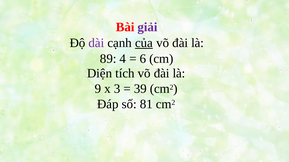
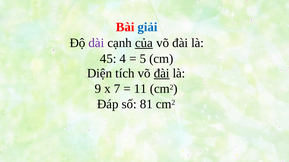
giải colour: purple -> blue (147, 27)
89: 89 -> 45 (108, 59)
6: 6 -> 5 (143, 59)
đài underline: none -> present (162, 74)
3: 3 -> 7 (117, 89)
39: 39 -> 11 (140, 89)
